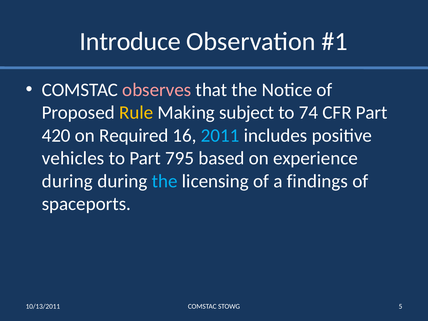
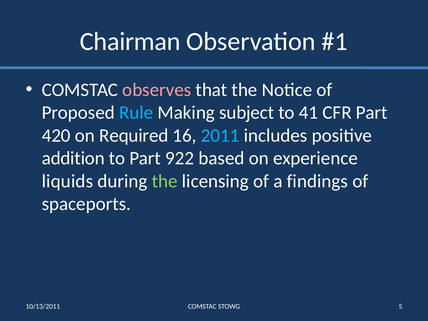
Introduce: Introduce -> Chairman (130, 41)
Rule colour: yellow -> light blue (136, 113)
74: 74 -> 41 (308, 113)
vehicles: vehicles -> addition (73, 158)
795: 795 -> 922 (180, 158)
during: during -> liquids (67, 181)
the colour: light blue -> light green (165, 181)
